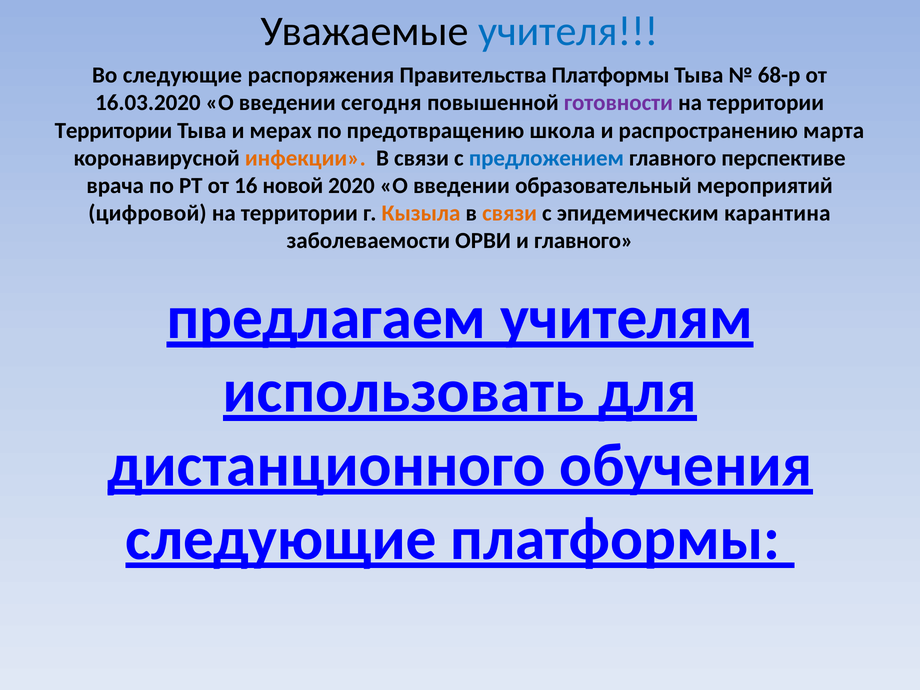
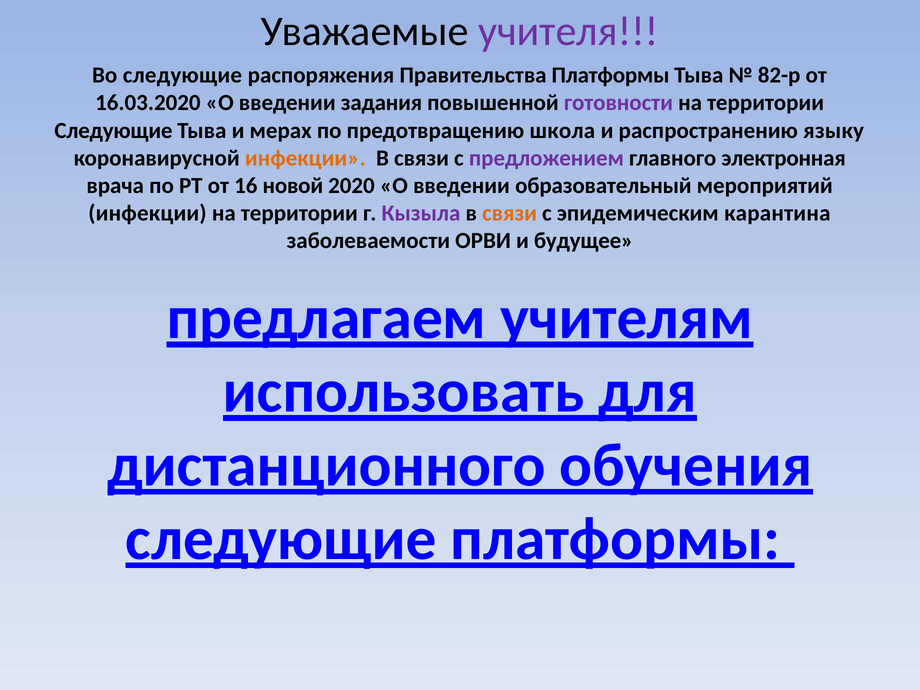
учителя colour: blue -> purple (568, 31)
68-р: 68-р -> 82-р (779, 75)
сегодня: сегодня -> задания (382, 103)
Территории: Территории -> Следующие (113, 130)
марта: марта -> языку (834, 130)
предложением colour: blue -> purple (546, 158)
перспективе: перспективе -> электронная (784, 158)
цифровой: цифровой -> инфекции (147, 213)
Кызыла colour: orange -> purple (421, 213)
и главного: главного -> будущее (584, 241)
